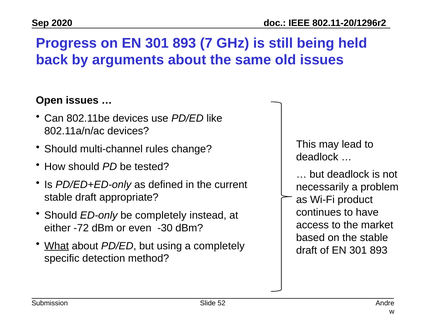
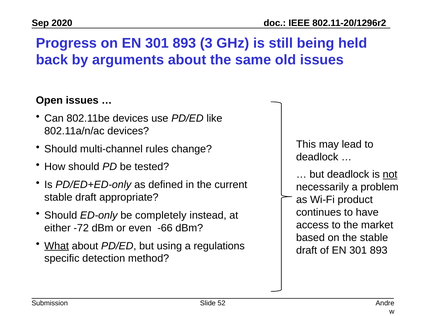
7: 7 -> 3 (206, 43)
not underline: none -> present (390, 175)
-30: -30 -> -66 (165, 228)
a completely: completely -> regulations (219, 246)
